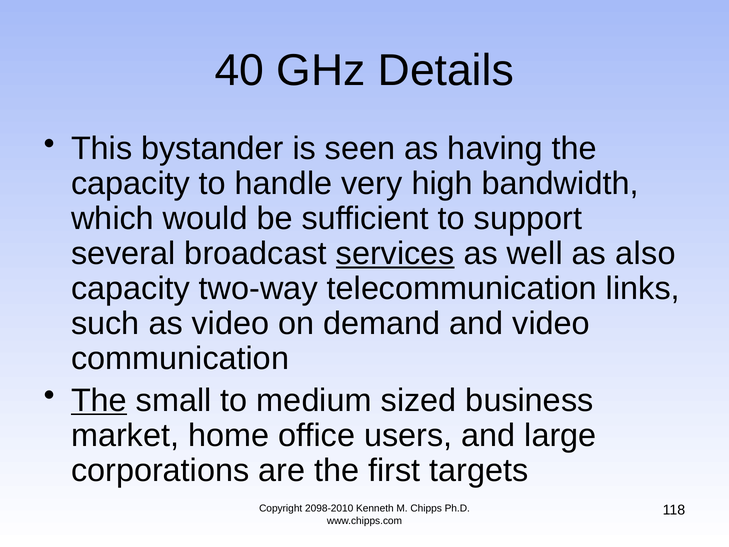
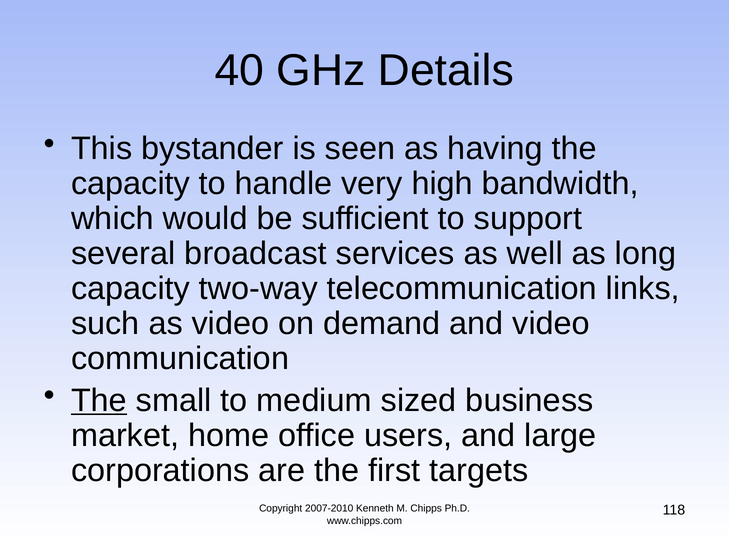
services underline: present -> none (395, 254)
also: also -> long (646, 254)
2098-2010: 2098-2010 -> 2007-2010 (329, 508)
